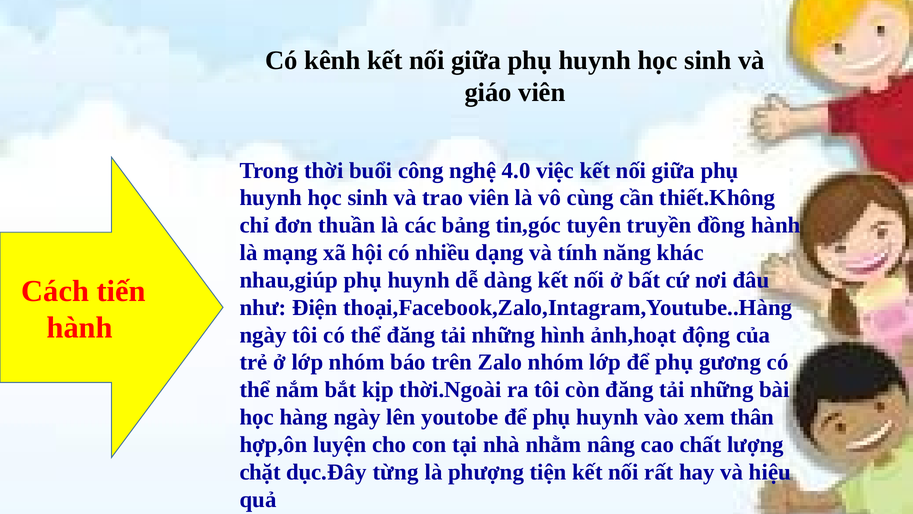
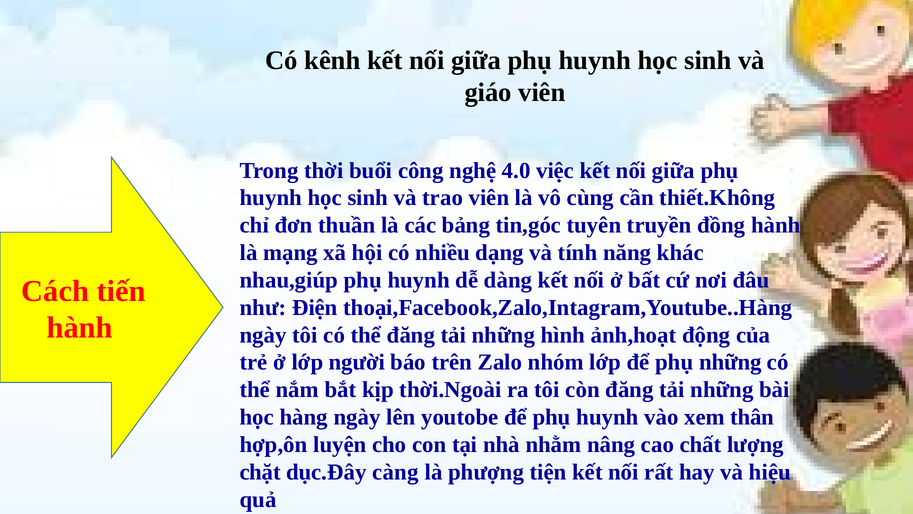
lớp nhóm: nhóm -> người (357, 362)
phụ gương: gương -> những (730, 362)
từng: từng -> càng (396, 472)
